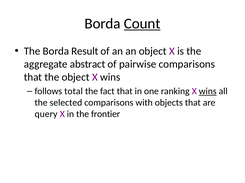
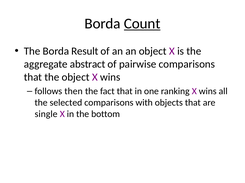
total: total -> then (74, 92)
wins underline: present -> none (208, 92)
query: query -> single (46, 114)
frontier: frontier -> bottom (106, 114)
